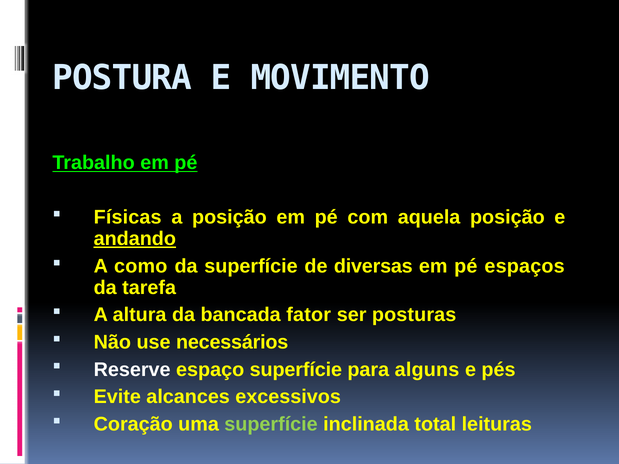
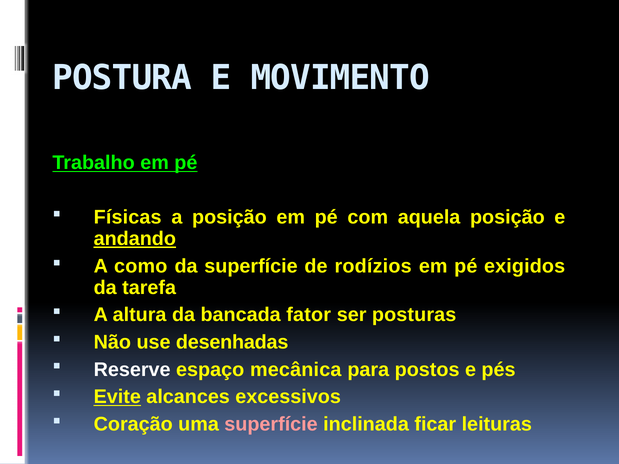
diversas: diversas -> rodízios (373, 266)
espaços: espaços -> exigidos (525, 266)
necessários: necessários -> desenhadas (232, 342)
espaço superfície: superfície -> mecânica (296, 370)
alguns: alguns -> postos (427, 370)
Evite underline: none -> present (117, 397)
superfície colour: light green -> pink (271, 424)
total: total -> ficar (435, 424)
